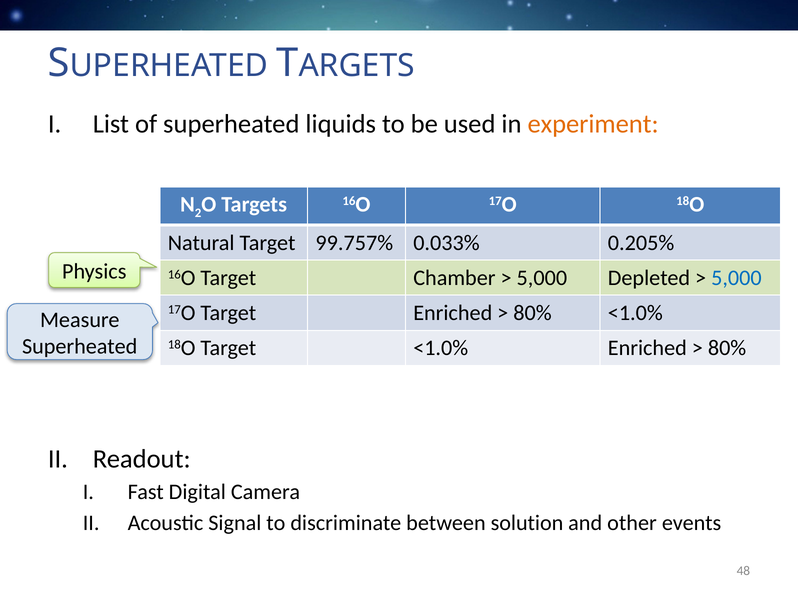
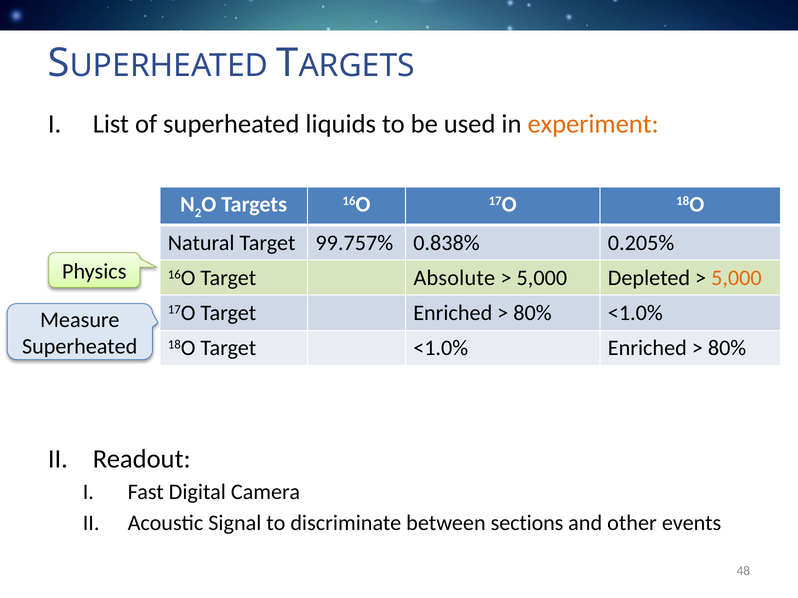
0.033%: 0.033% -> 0.838% (446, 243)
Chamber: Chamber -> Absolute (454, 278)
5,000 colour: blue -> orange (736, 278)
solution: solution -> sections (527, 524)
